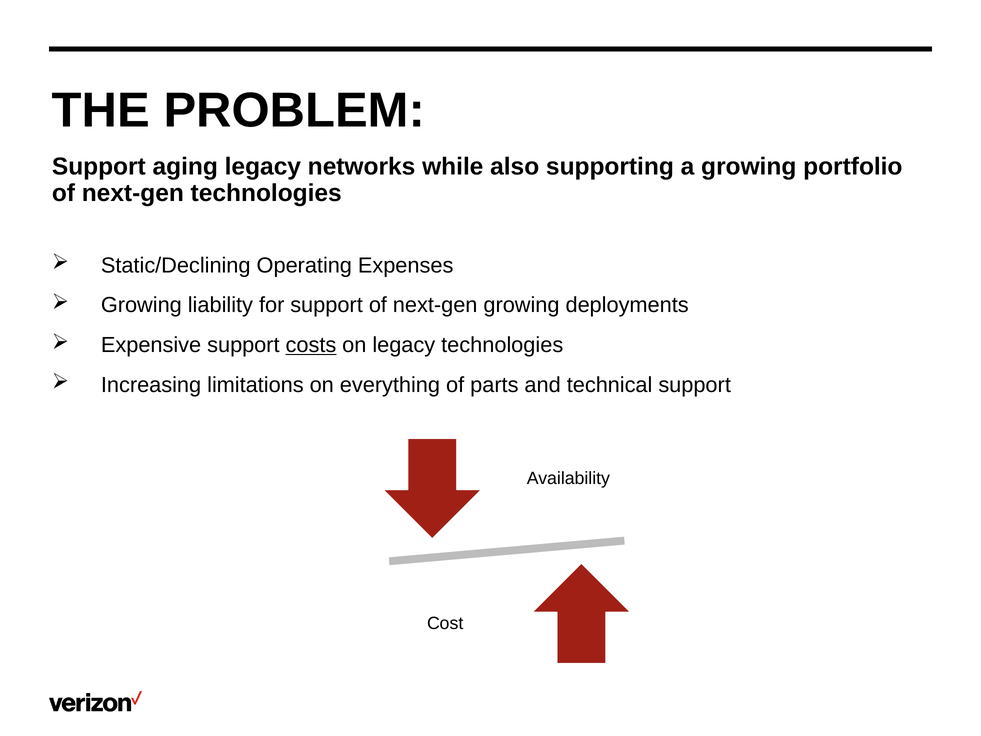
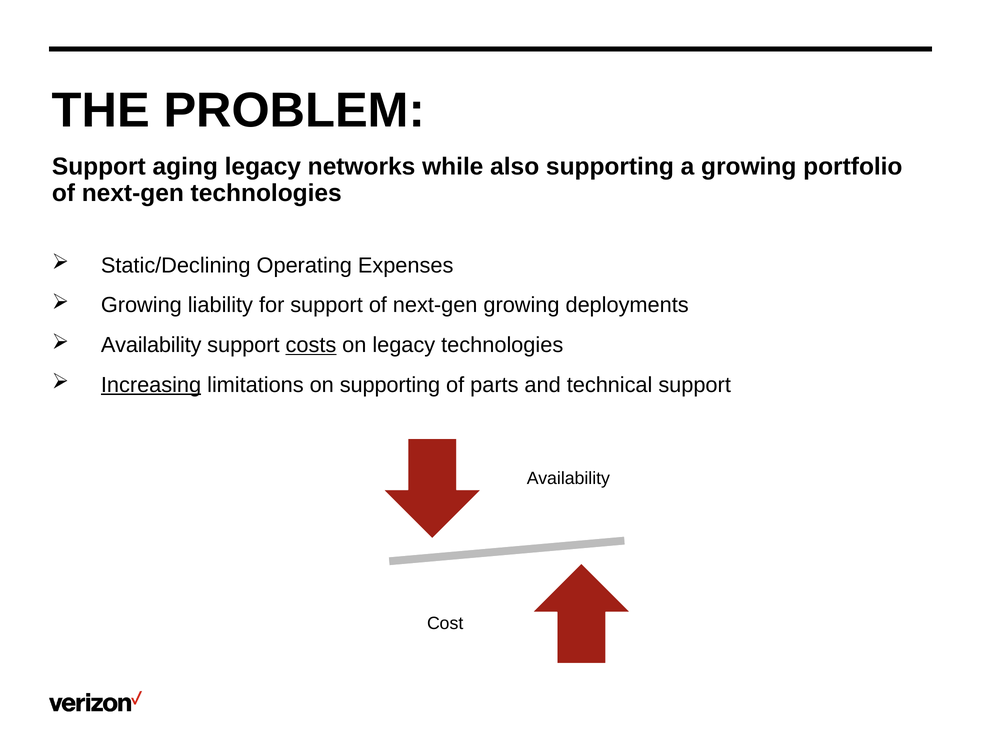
Expensive: Expensive -> Availability (151, 345)
Increasing underline: none -> present (151, 385)
on everything: everything -> supporting (390, 385)
